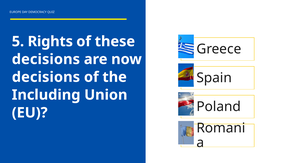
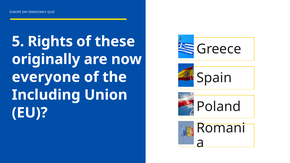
decisions: decisions -> originally (46, 59)
decisions: decisions -> everyone (46, 77)
